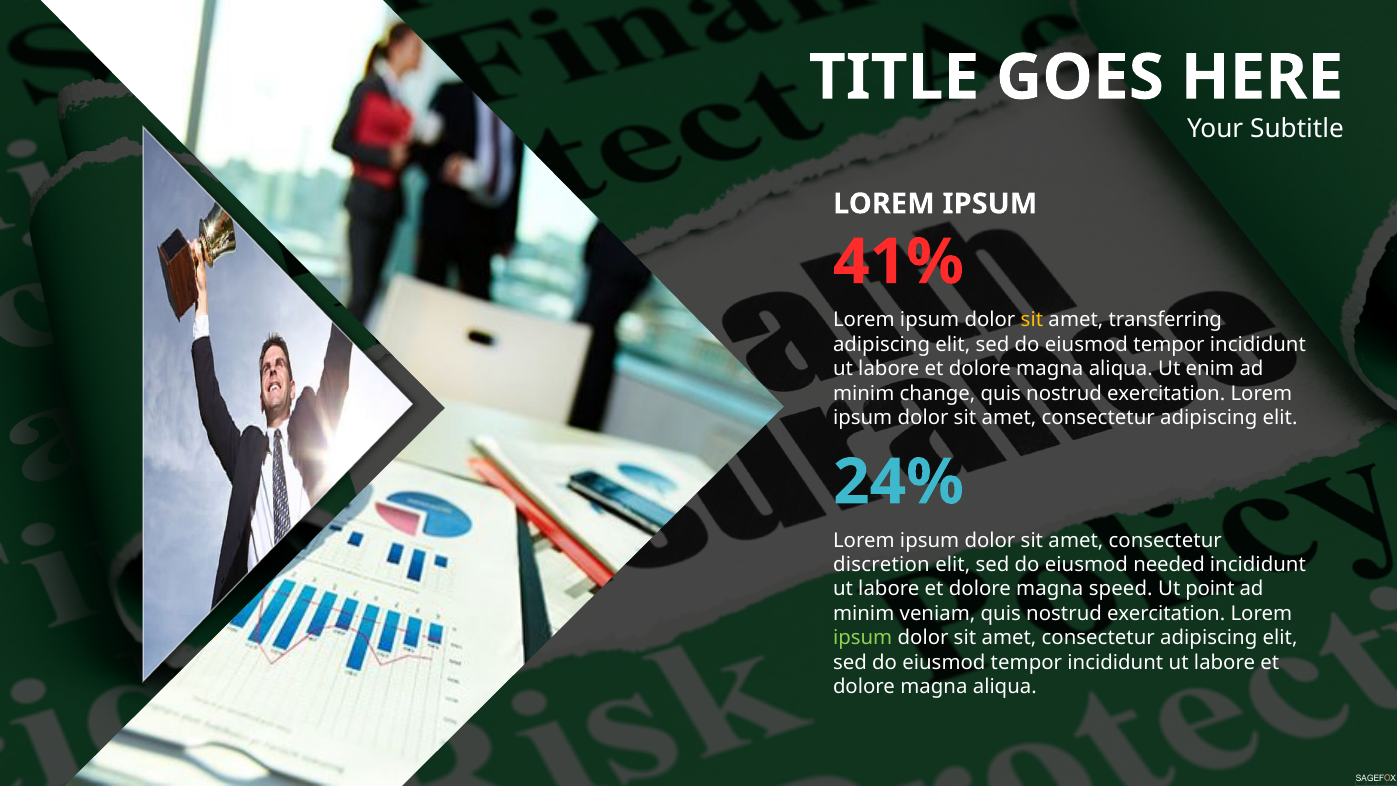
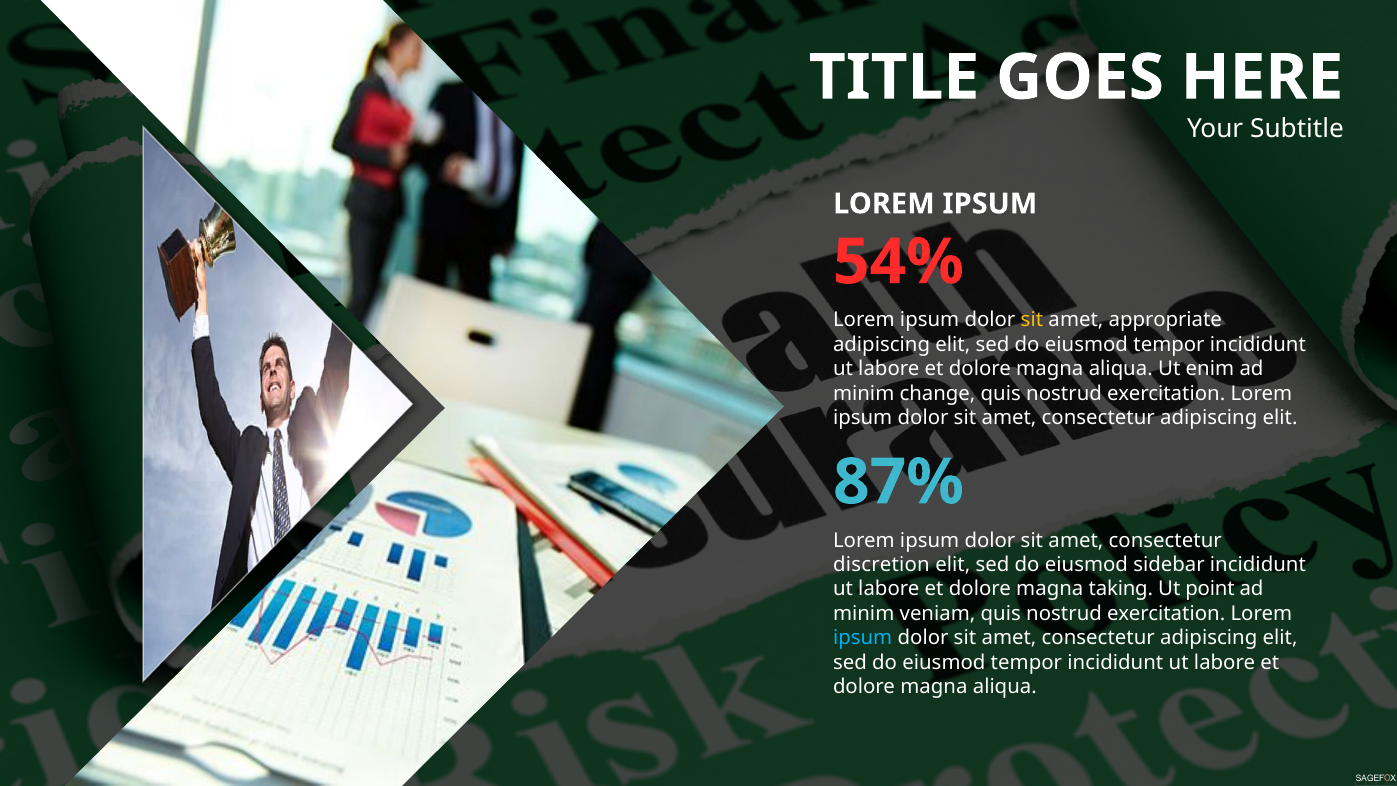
41%: 41% -> 54% (898, 262)
transferring: transferring -> appropriate (1165, 320)
24%: 24% -> 87% (898, 482)
needed: needed -> sidebar (1169, 565)
speed: speed -> taking (1121, 589)
ipsum colour: light green -> light blue (863, 638)
